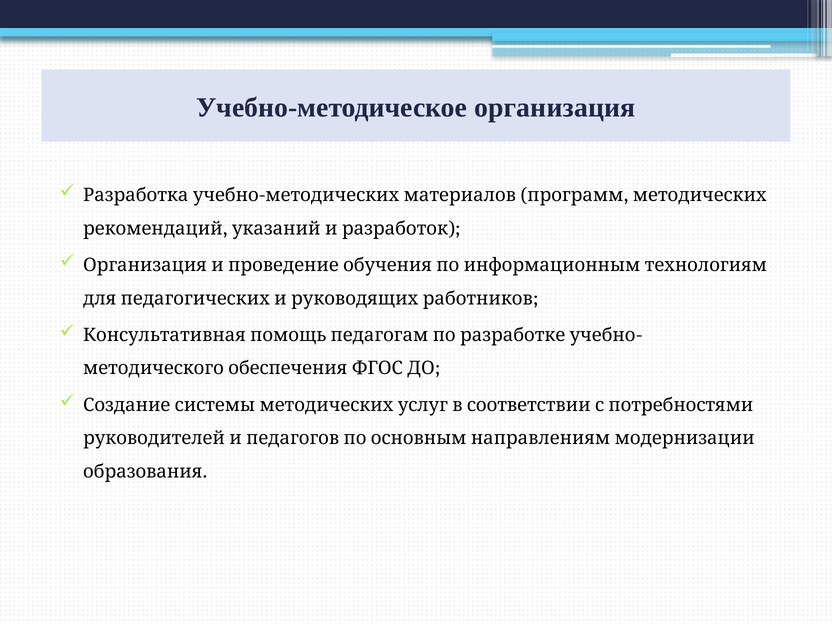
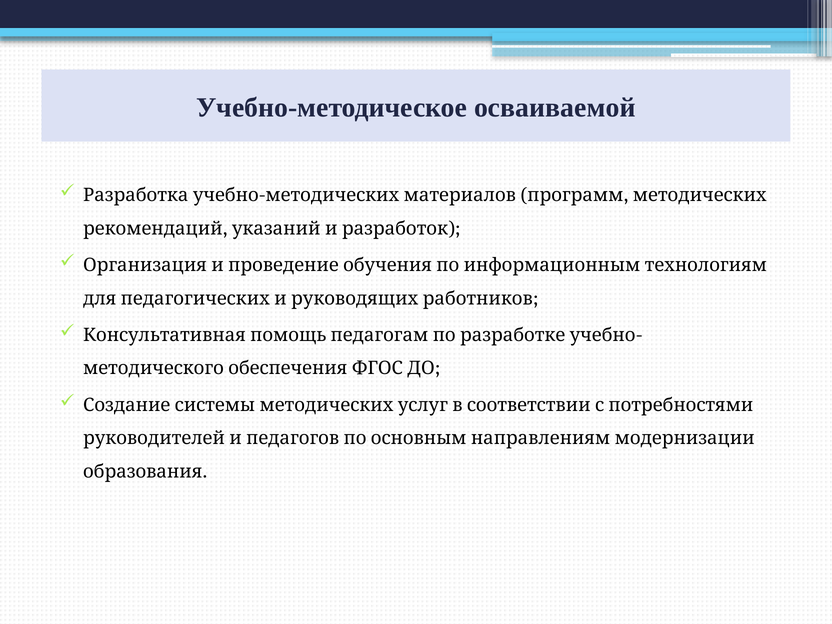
организация: организация -> осваиваемой (555, 108)
